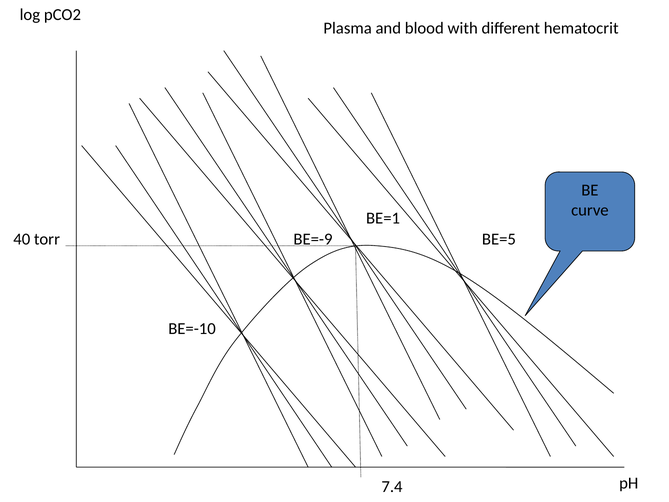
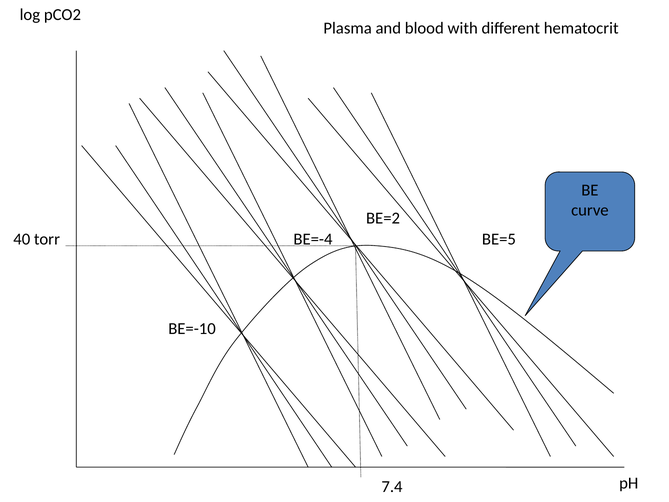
BE=1: BE=1 -> BE=2 (383, 218)
BE=-9: BE=-9 -> BE=-4 (313, 239)
